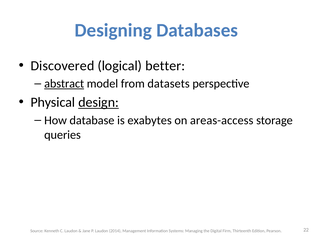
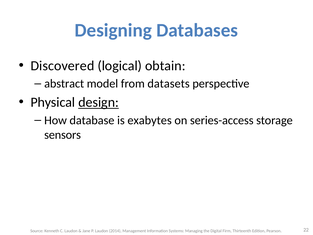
better: better -> obtain (165, 66)
abstract underline: present -> none (64, 84)
areas-access: areas-access -> series-access (222, 120)
queries: queries -> sensors (63, 135)
